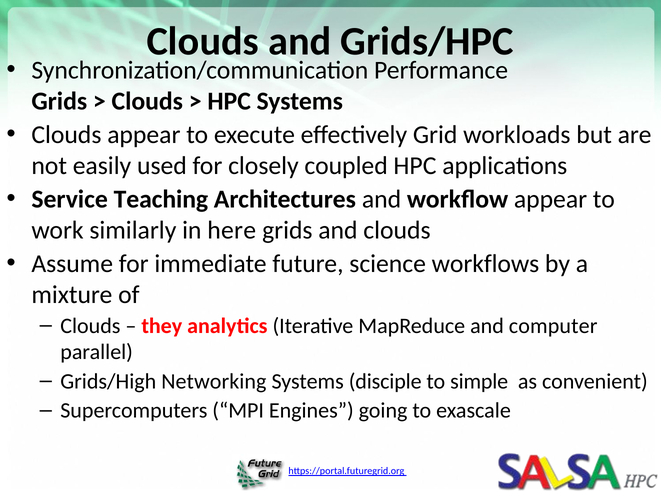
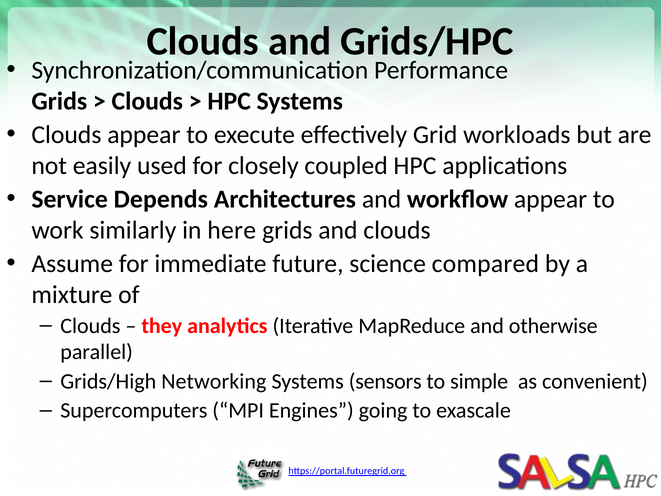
Teaching: Teaching -> Depends (161, 199)
workflows: workflows -> compared (485, 264)
computer: computer -> otherwise (553, 326)
disciple: disciple -> sensors (385, 381)
